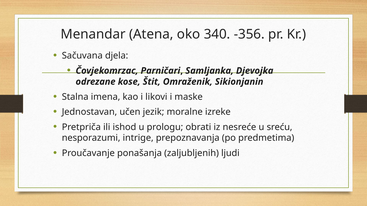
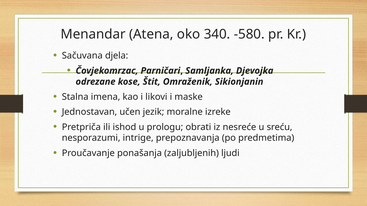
-356: -356 -> -580 (249, 34)
